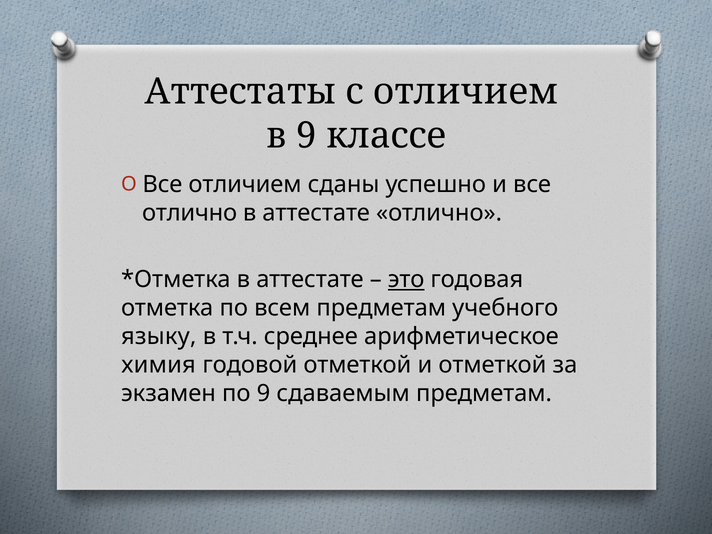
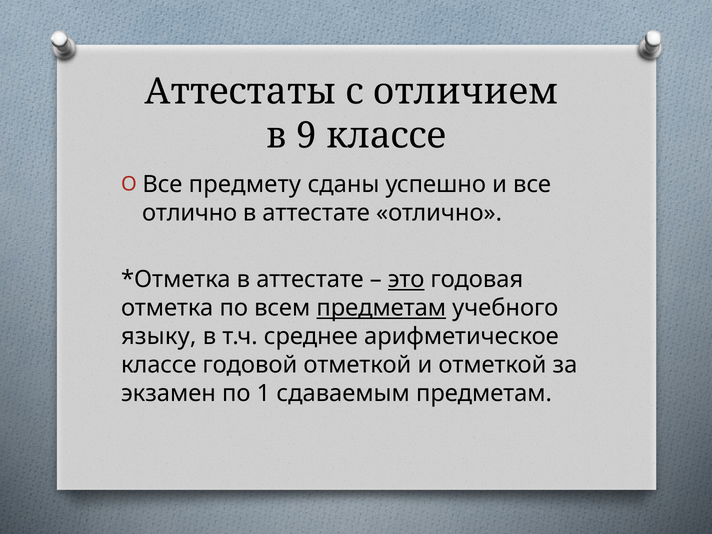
Все отличием: отличием -> предмету (245, 184)
предметам underline: none -> present (381, 308)
химия: химия -> классе (159, 365)
по 9: 9 -> 1 (264, 393)
